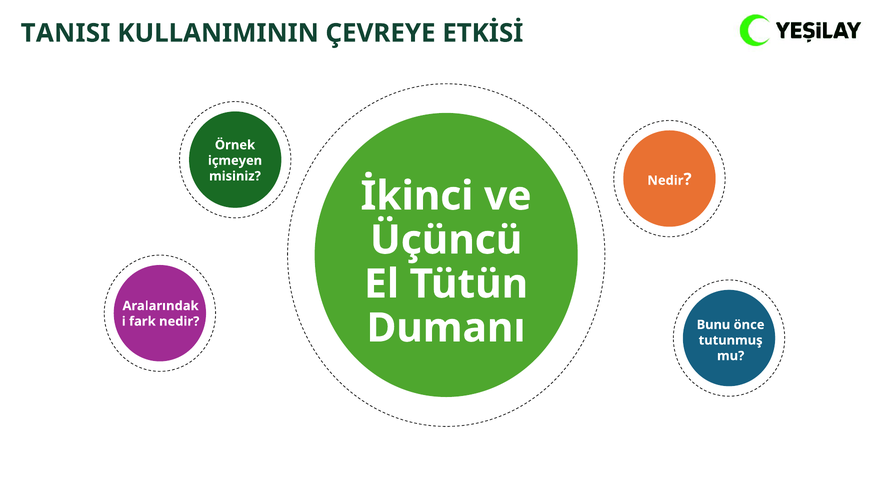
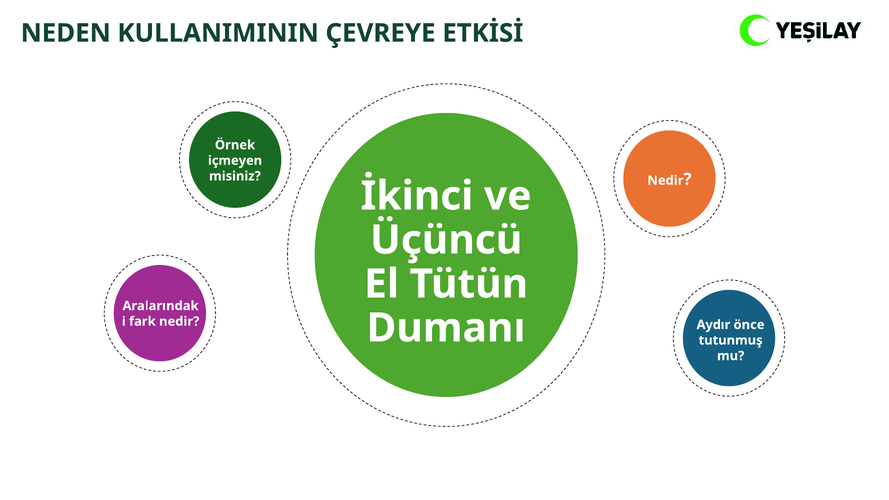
TANISI: TANISI -> NEDEN (66, 33)
Bunu: Bunu -> Aydır (713, 325)
